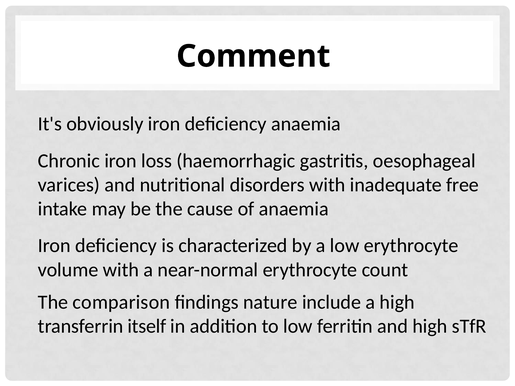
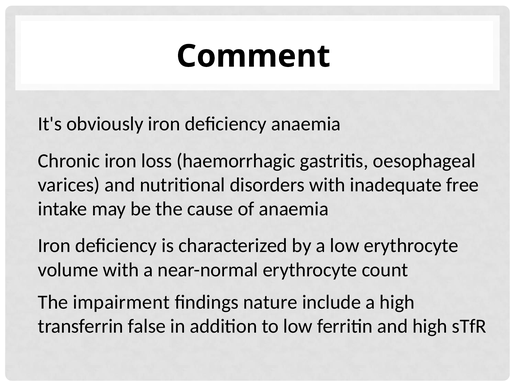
comparison: comparison -> impairment (121, 303)
itself: itself -> false (147, 327)
